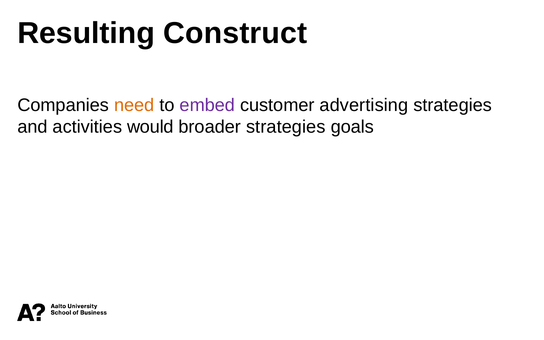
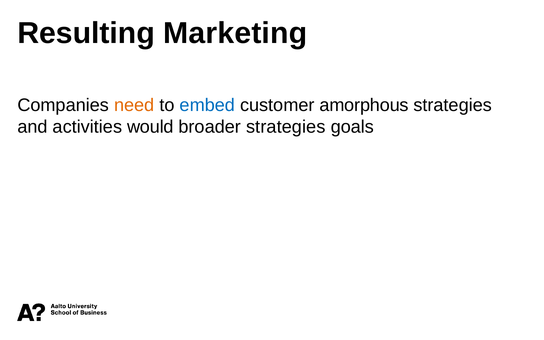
Construct: Construct -> Marketing (235, 33)
embed colour: purple -> blue (207, 105)
advertising: advertising -> amorphous (364, 105)
